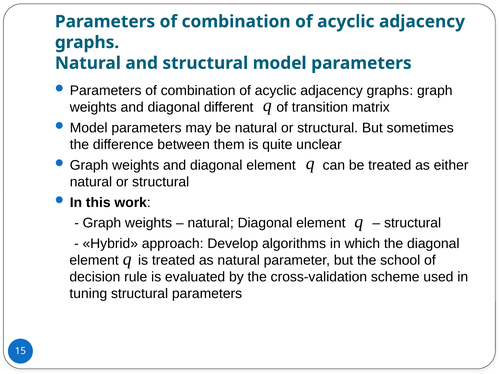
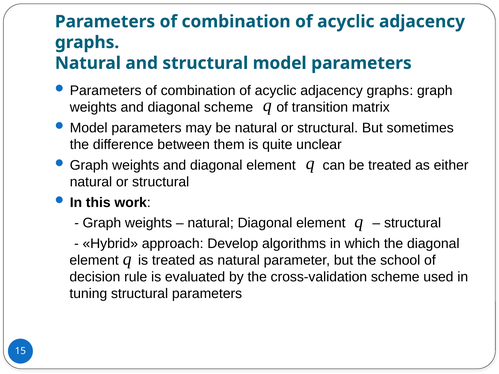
diagonal different: different -> scheme (229, 107)
